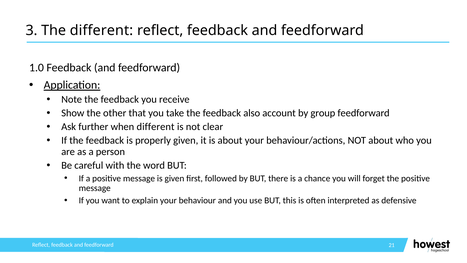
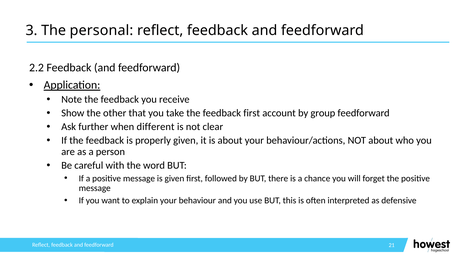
The different: different -> personal (101, 30)
1.0: 1.0 -> 2.2 (37, 68)
feedback also: also -> first (252, 113)
